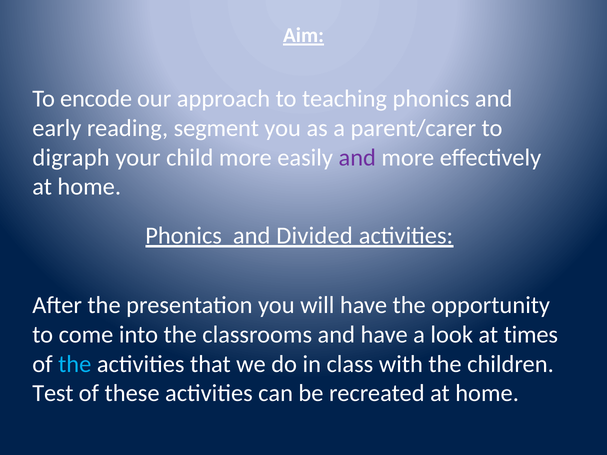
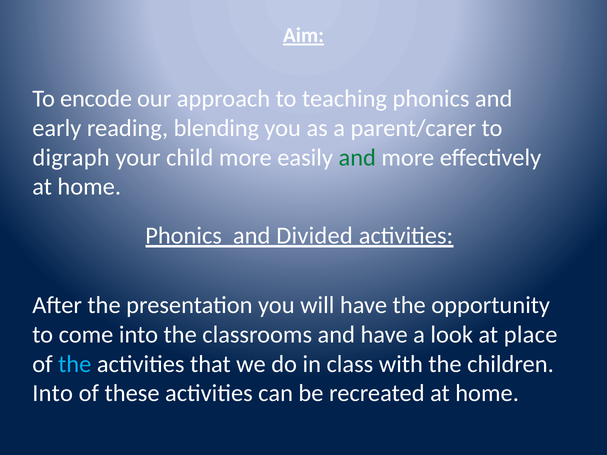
segment: segment -> blending (216, 128)
and colour: purple -> green (357, 158)
times: times -> place (531, 335)
Test: Test -> Into (53, 394)
